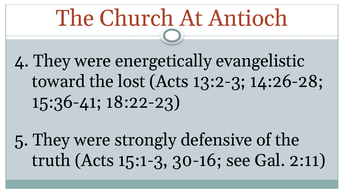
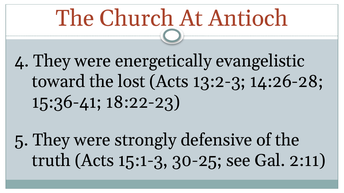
30-16: 30-16 -> 30-25 (197, 161)
